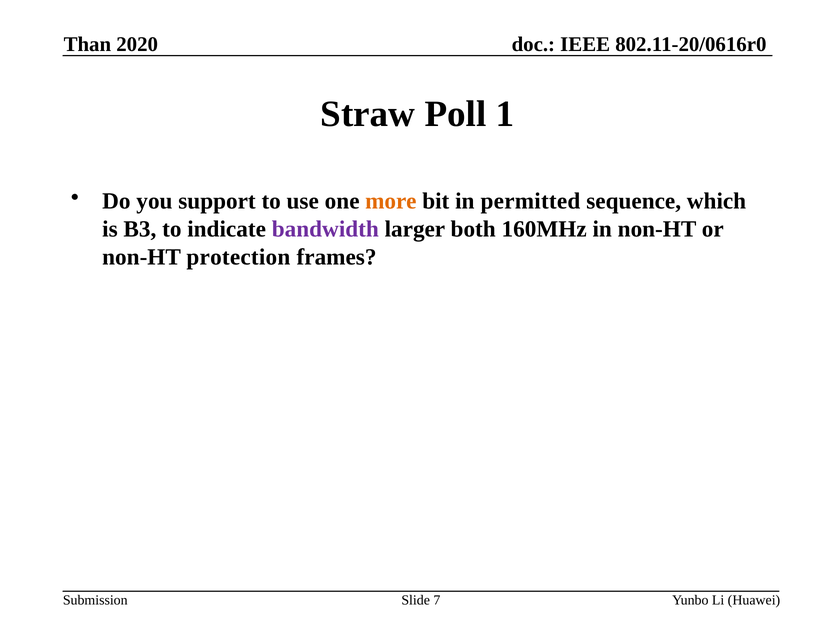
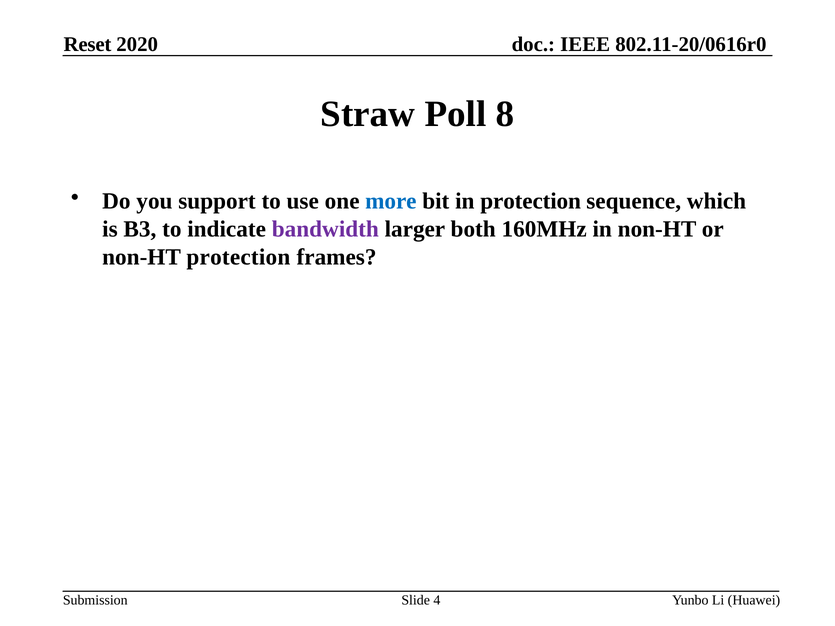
Than: Than -> Reset (87, 45)
1: 1 -> 8 (505, 114)
more colour: orange -> blue (391, 201)
in permitted: permitted -> protection (531, 201)
7: 7 -> 4 (437, 601)
